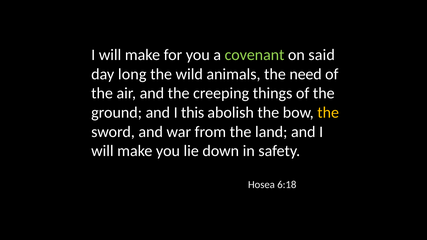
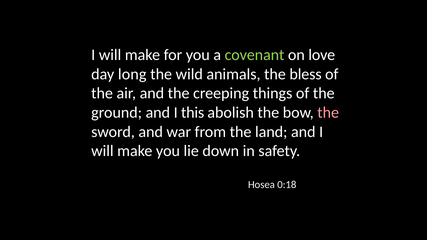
said: said -> love (322, 55)
need: need -> bless (306, 74)
the colour: yellow -> pink (328, 113)
6:18: 6:18 -> 0:18 (287, 185)
